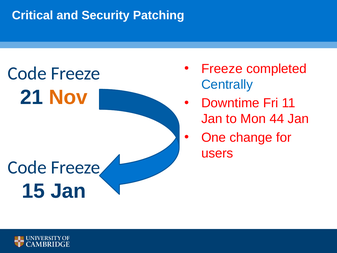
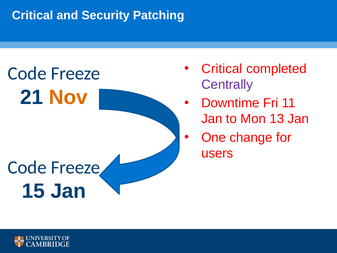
Freeze: Freeze -> Critical (222, 69)
Centrally colour: blue -> purple (227, 85)
44: 44 -> 13 (277, 119)
